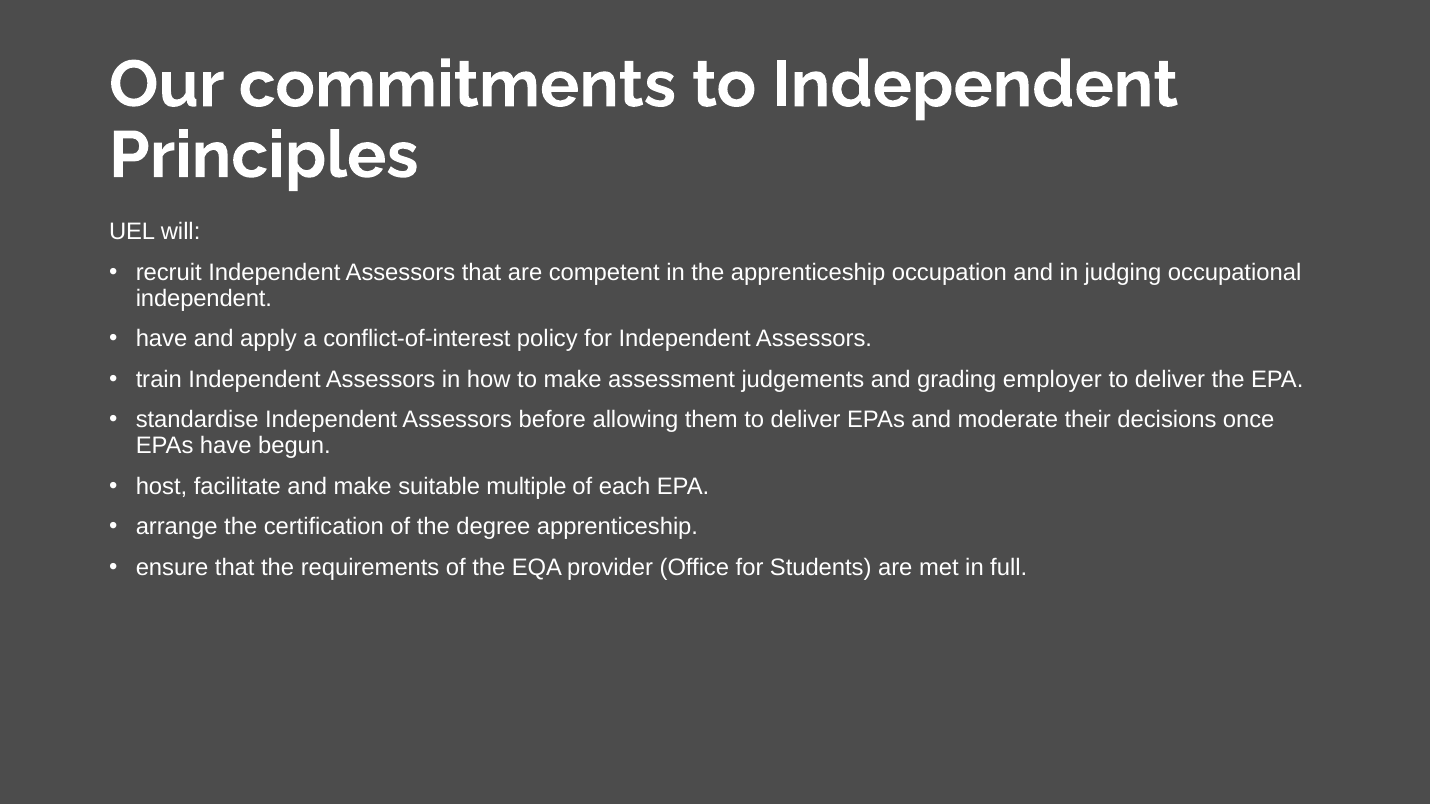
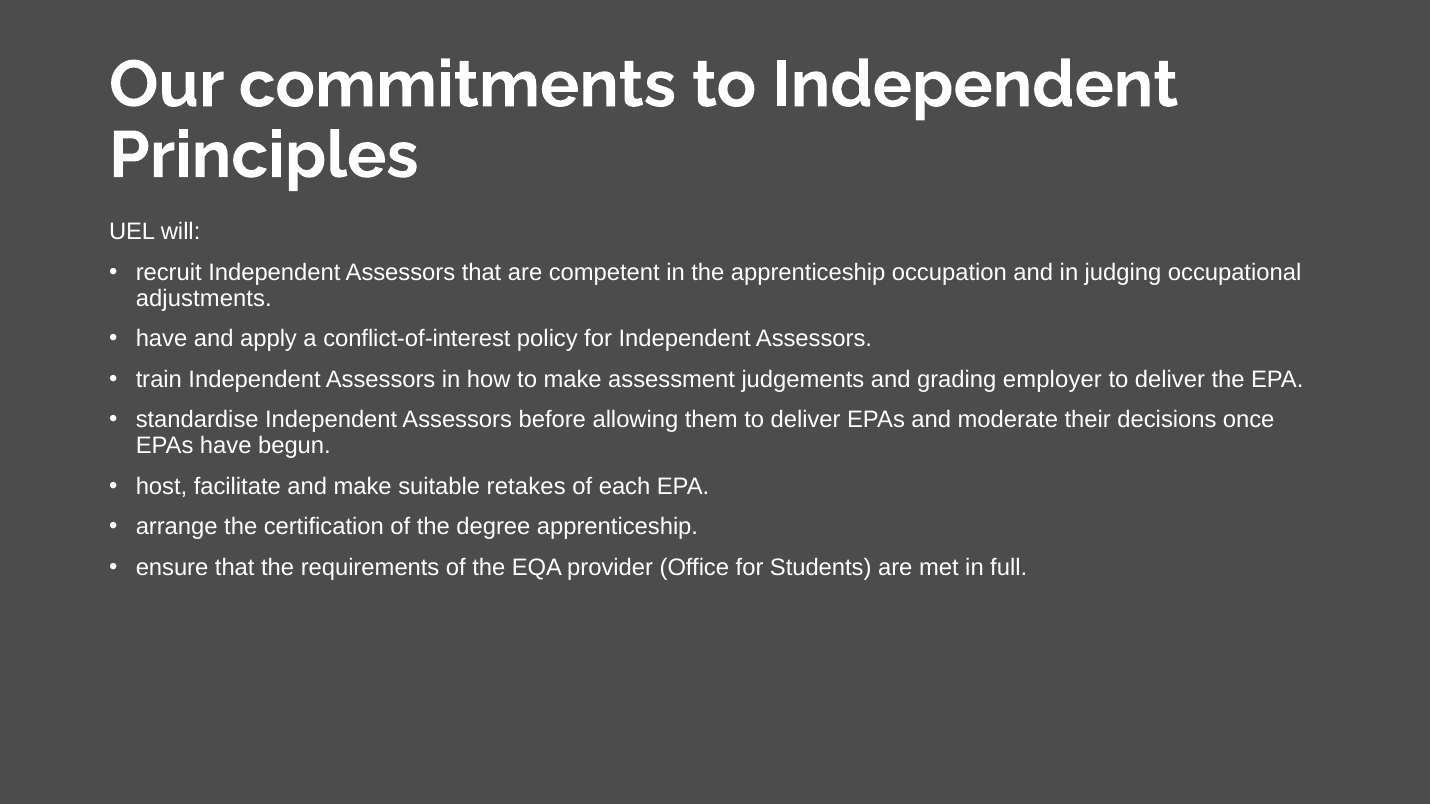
independent: independent -> adjustments (204, 298)
multiple: multiple -> retakes (526, 486)
